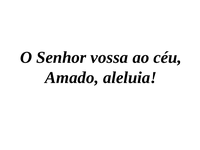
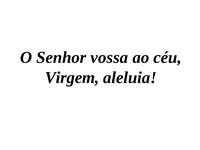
Amado: Amado -> Virgem (72, 78)
